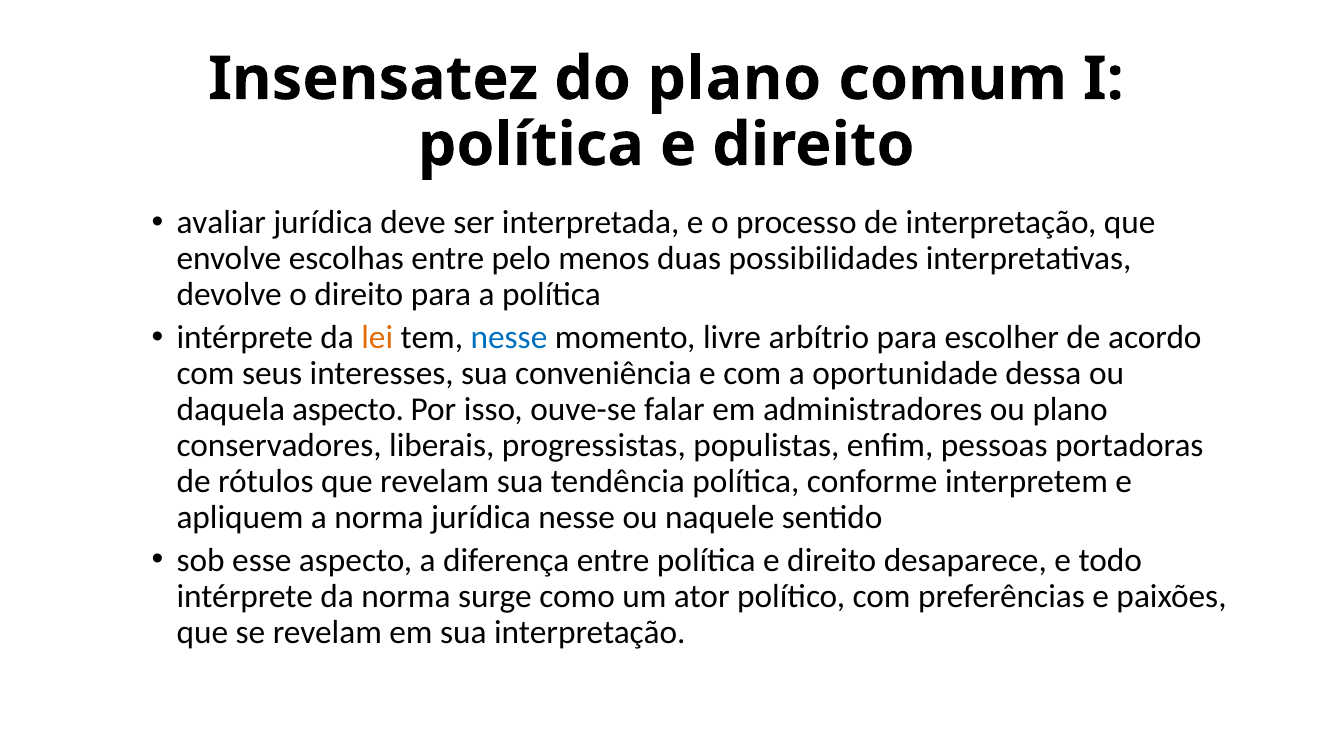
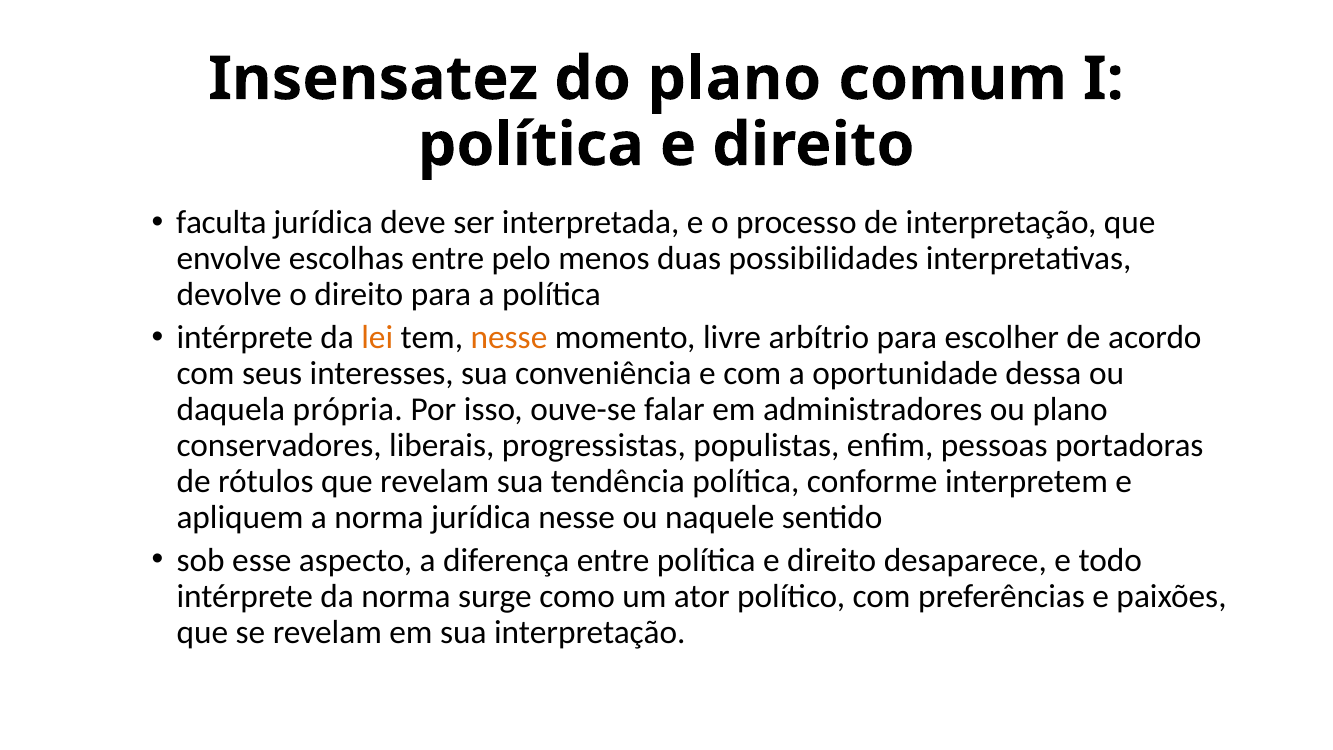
avaliar: avaliar -> faculta (221, 222)
nesse colour: blue -> orange (509, 337)
daquela aspecto: aspecto -> própria (348, 409)
